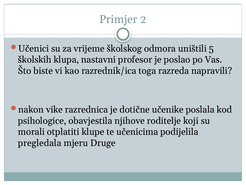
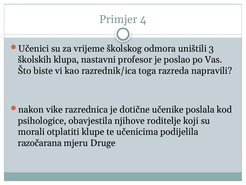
2: 2 -> 4 (143, 19)
5: 5 -> 3 (211, 48)
pregledala: pregledala -> razočarana (40, 143)
